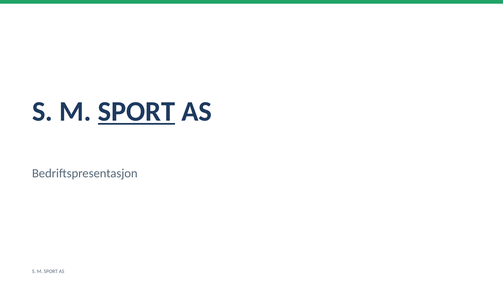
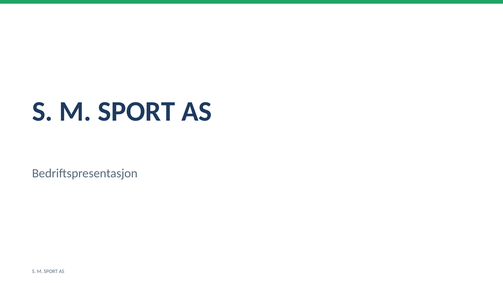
SPORT underline: present -> none (137, 112)
